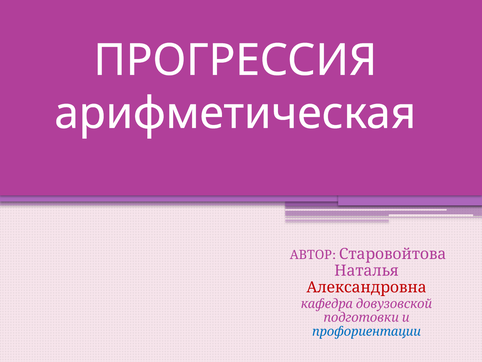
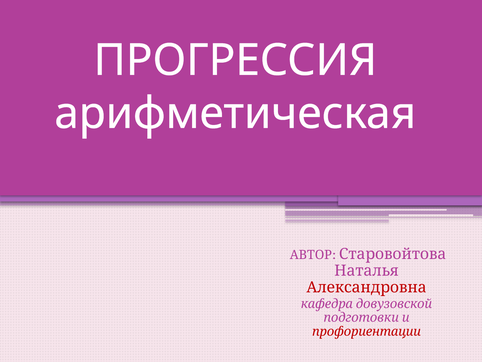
профориентации colour: blue -> red (367, 331)
